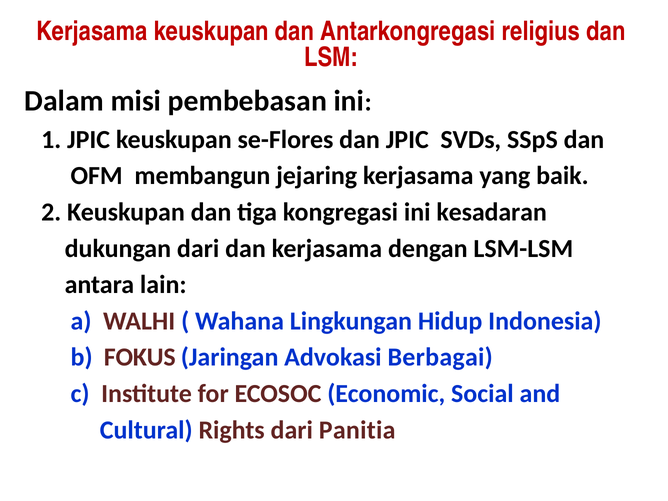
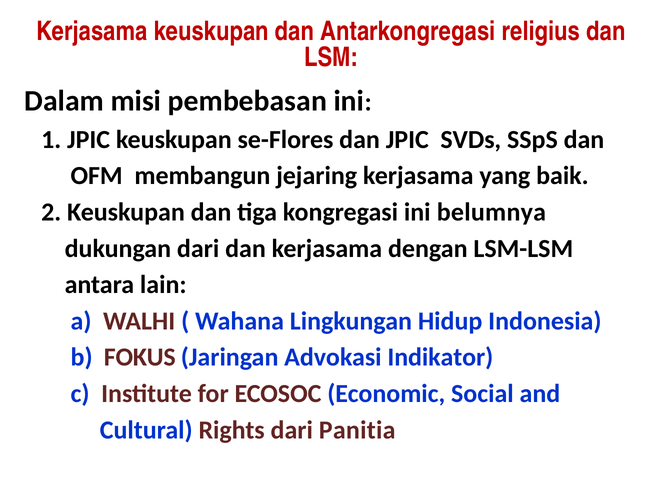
kesadaran: kesadaran -> belumnya (491, 212)
Berbagai: Berbagai -> Indikator (440, 357)
